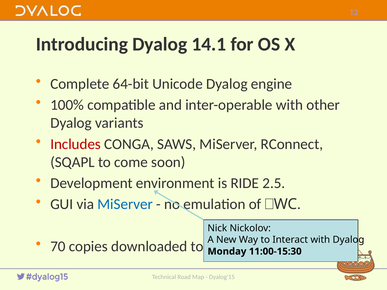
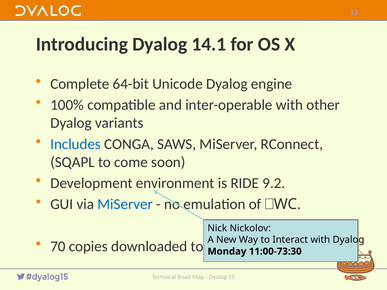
Includes colour: red -> blue (76, 144)
2.5: 2.5 -> 9.2 (274, 183)
11:00-15:30: 11:00-15:30 -> 11:00-73:30 (275, 252)
